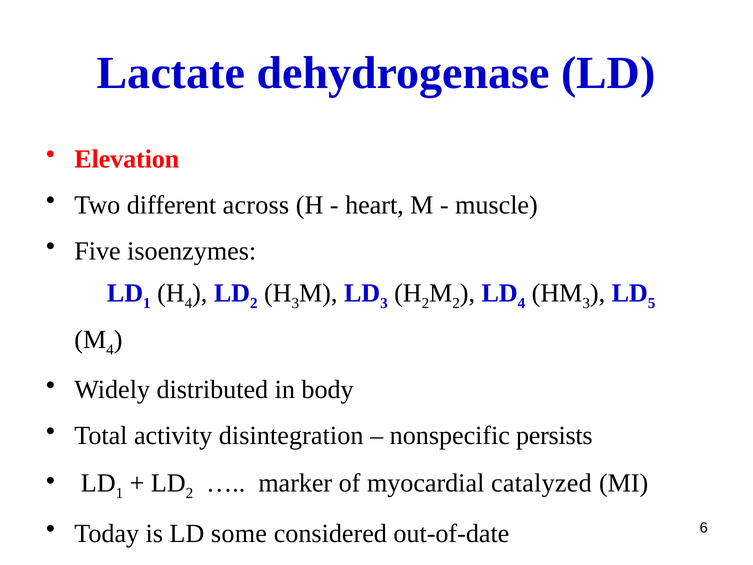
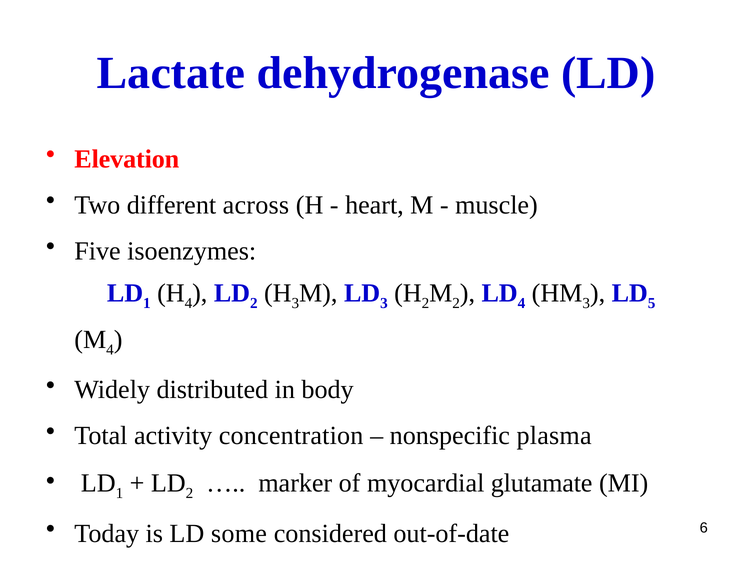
disintegration: disintegration -> concentration (291, 436)
persists: persists -> plasma (554, 436)
catalyzed: catalyzed -> glutamate (542, 483)
